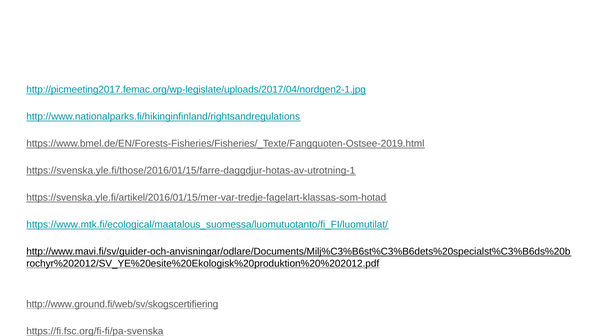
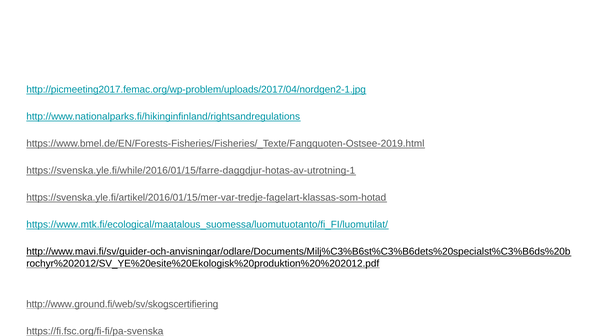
http://picmeeting2017.femac.org/wp-legislate/uploads/2017/04/nordgen2-1.jpg: http://picmeeting2017.femac.org/wp-legislate/uploads/2017/04/nordgen2-1.jpg -> http://picmeeting2017.femac.org/wp-problem/uploads/2017/04/nordgen2-1.jpg (196, 90)
https://svenska.yle.fi/those/2016/01/15/farre-daggdjur-hotas-av-utrotning-1: https://svenska.yle.fi/those/2016/01/15/farre-daggdjur-hotas-av-utrotning-1 -> https://svenska.yle.fi/while/2016/01/15/farre-daggdjur-hotas-av-utrotning-1 (191, 171)
